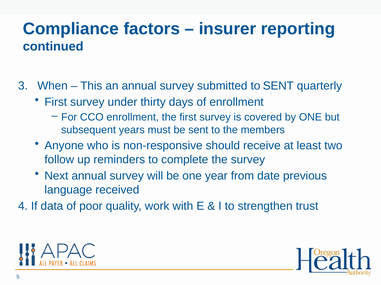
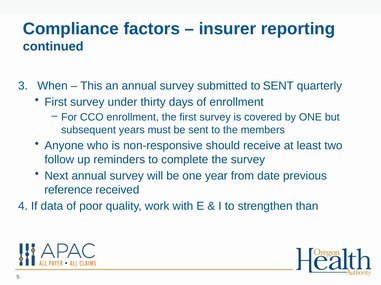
language: language -> reference (68, 190)
trust: trust -> than (307, 207)
